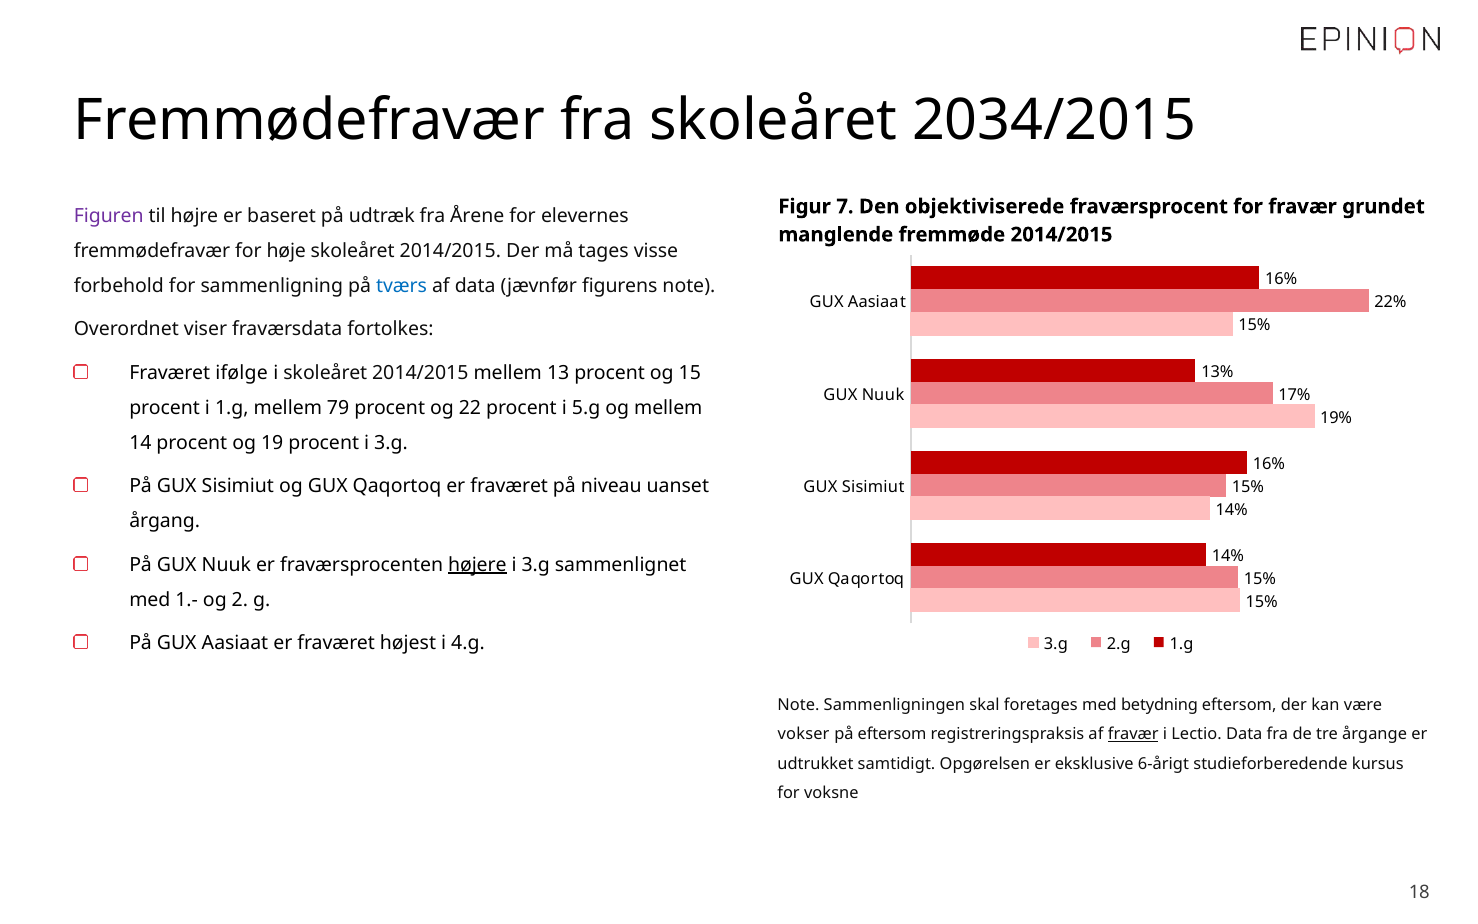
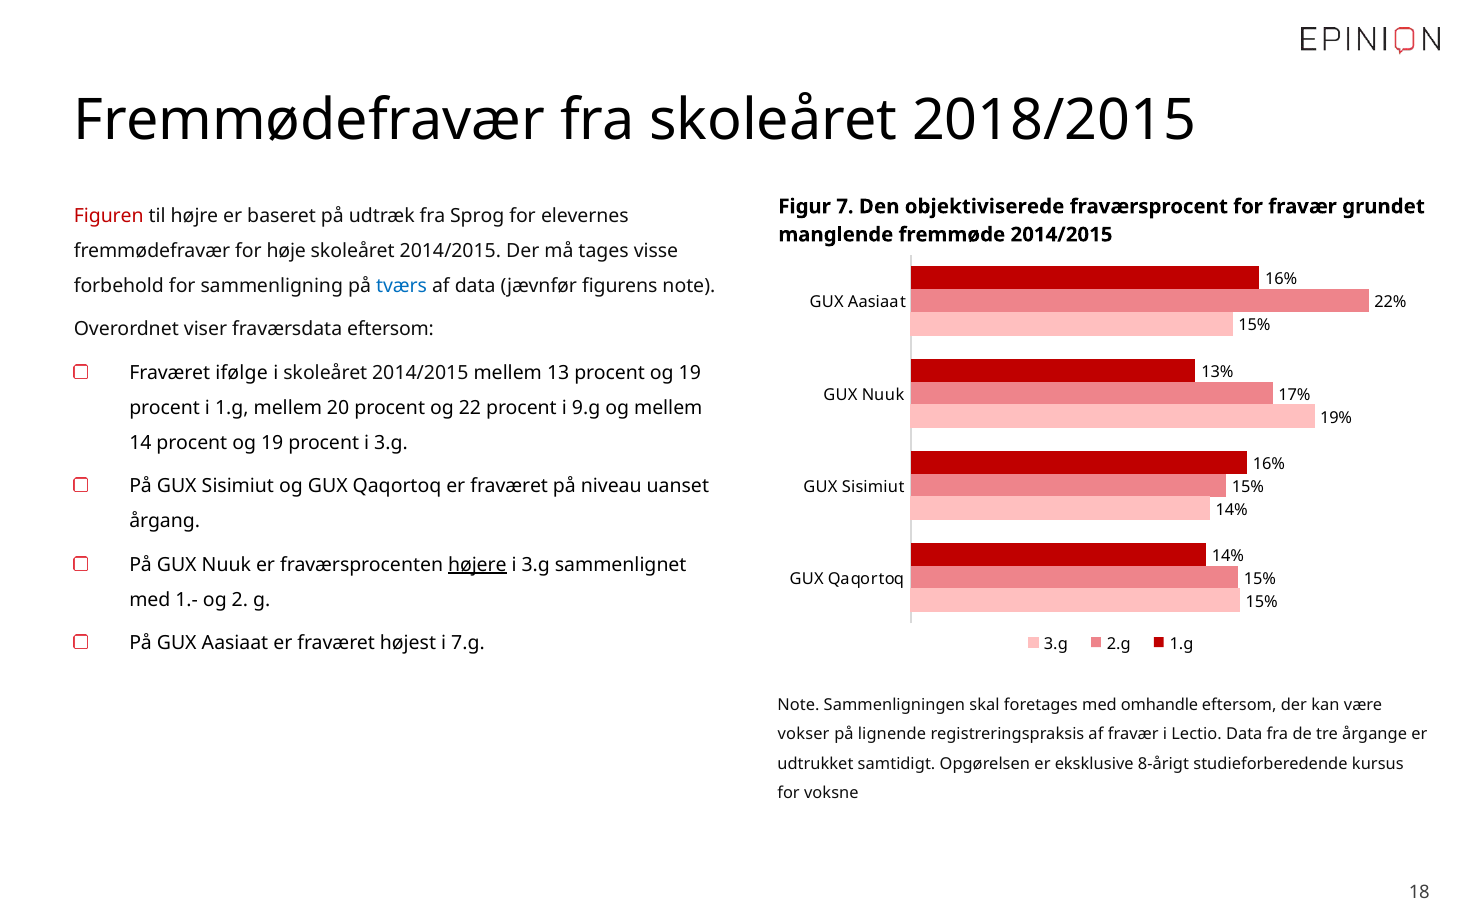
2034/2015: 2034/2015 -> 2018/2015 (1054, 121)
Figuren colour: purple -> red (109, 216)
Årene: Årene -> Sprog (477, 216)
fraværsdata fortolkes: fortolkes -> eftersom (391, 329)
13 procent og 15: 15 -> 19 (690, 373)
79: 79 -> 20 (338, 408)
5.g: 5.g -> 9.g (586, 408)
4.g: 4.g -> 7.g (468, 643)
betydning: betydning -> omhandle (1160, 704)
på eftersom: eftersom -> lignende (892, 734)
fravær underline: present -> none (1133, 734)
6-årigt: 6-årigt -> 8-årigt (1163, 763)
